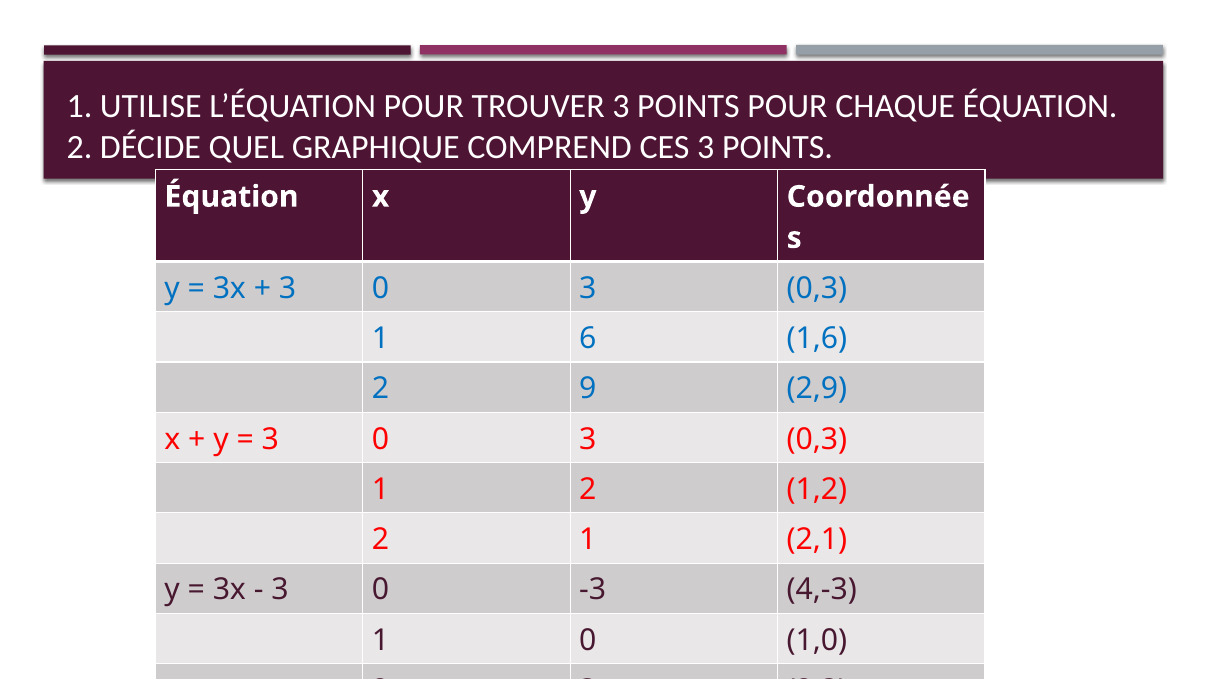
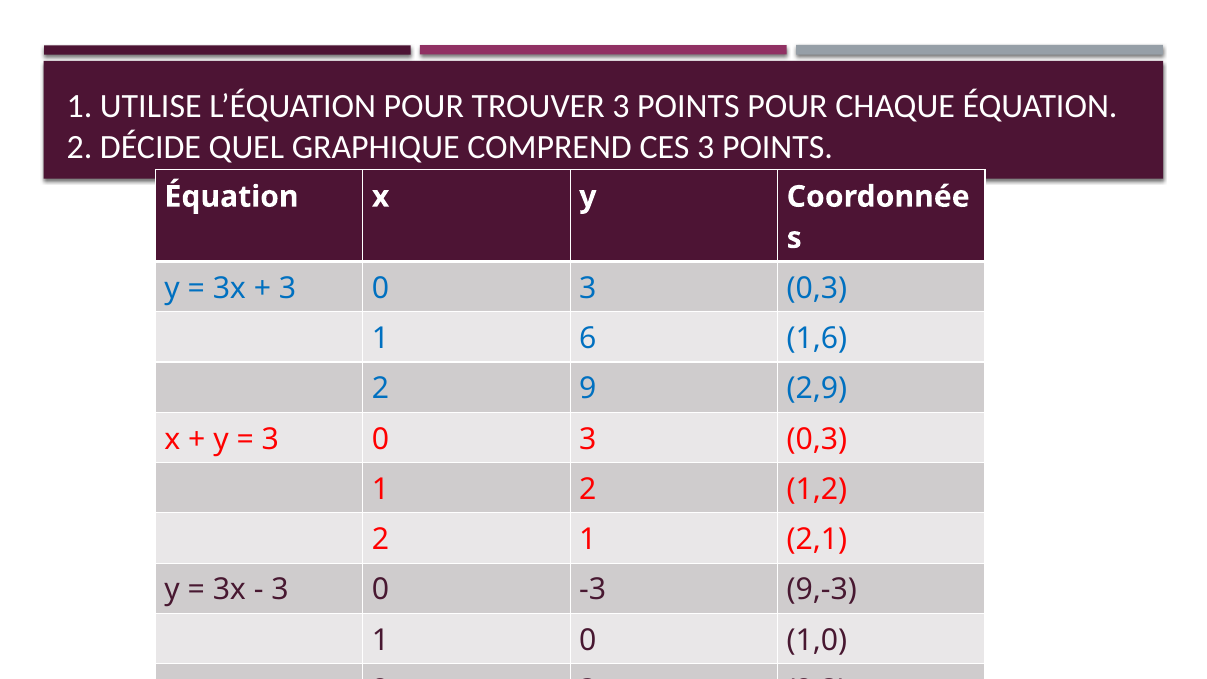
4,-3: 4,-3 -> 9,-3 (822, 590)
